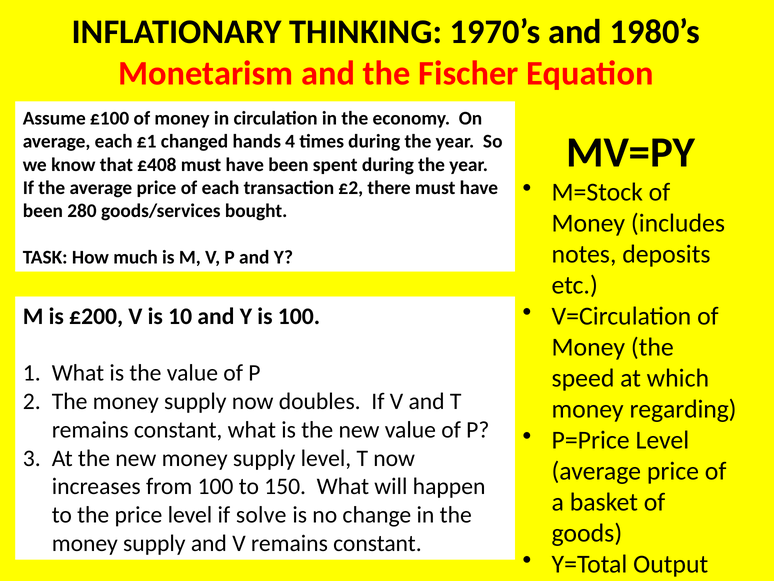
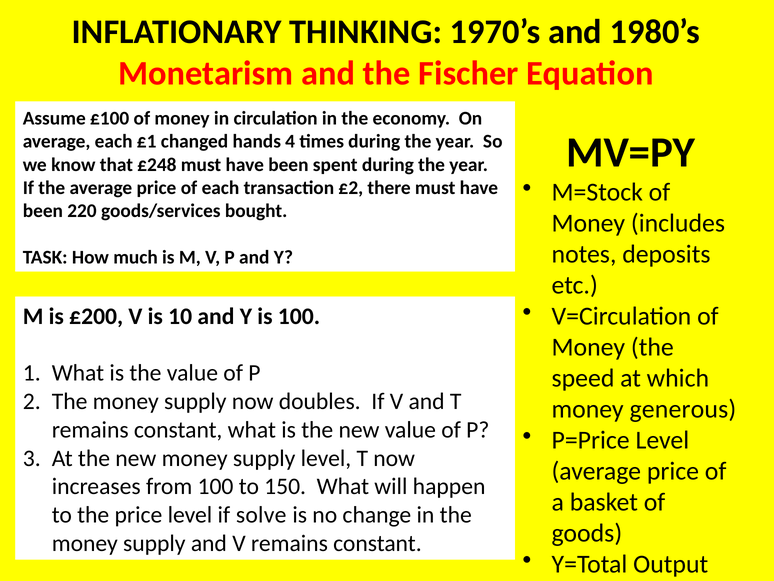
£408: £408 -> £248 (157, 164)
280: 280 -> 220 (82, 211)
regarding: regarding -> generous (683, 409)
